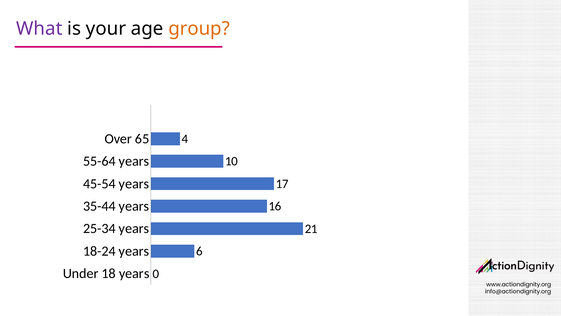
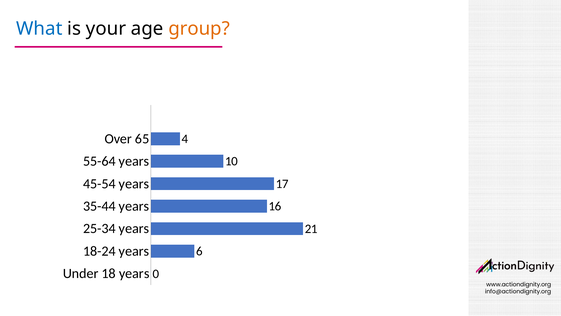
What colour: purple -> blue (39, 29)
